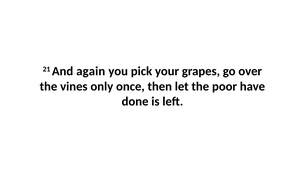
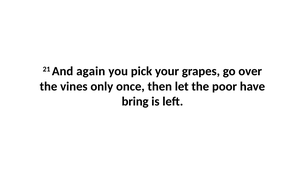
done: done -> bring (135, 102)
